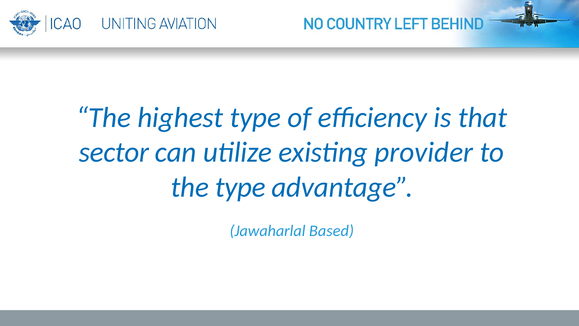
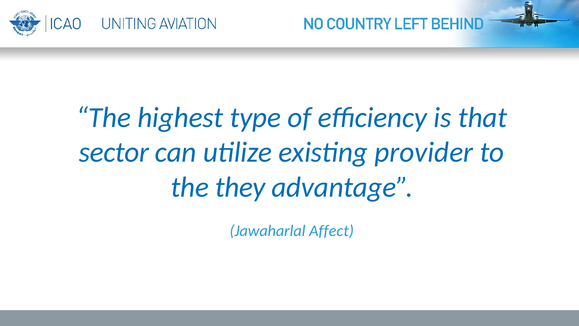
the type: type -> they (240, 187)
Based: Based -> Affect (331, 231)
